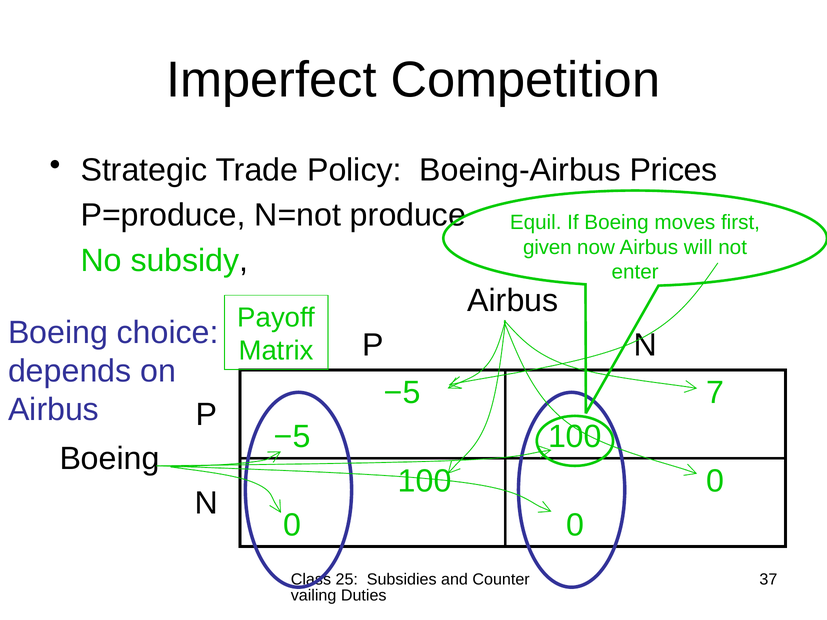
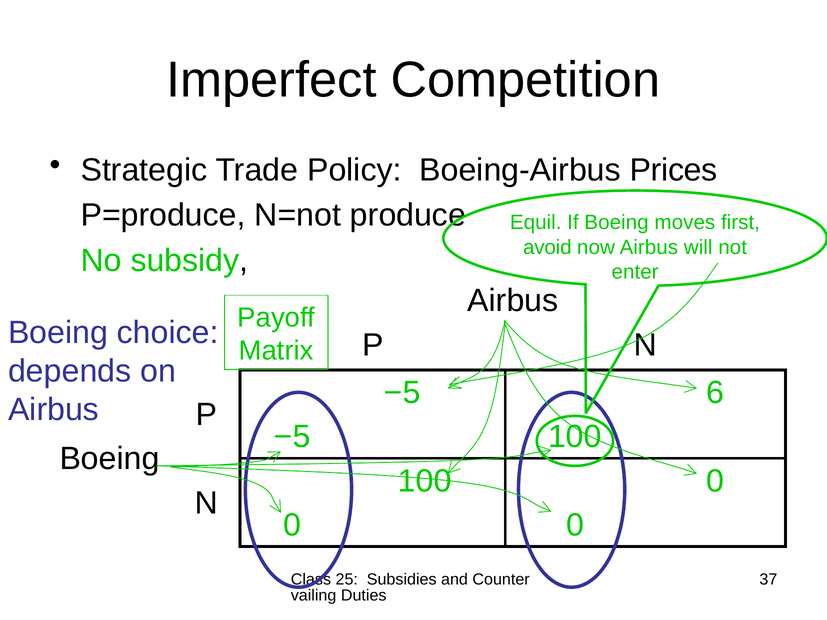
given: given -> avoid (547, 247)
7: 7 -> 6 (715, 393)
